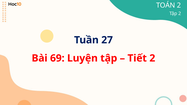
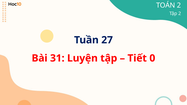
69: 69 -> 31 (57, 58)
Tiết 2: 2 -> 0 (152, 58)
